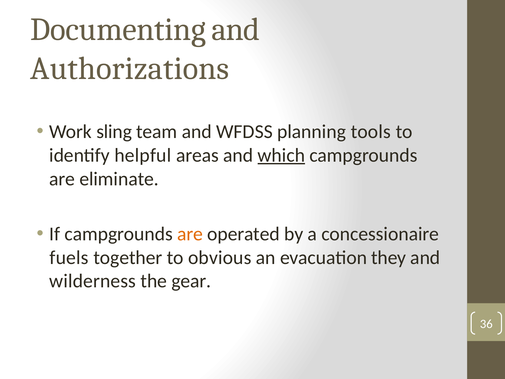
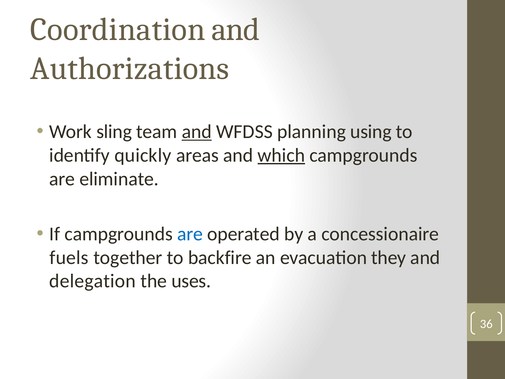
Documenting: Documenting -> Coordination (118, 30)
and underline: none -> present (197, 132)
tools: tools -> using (371, 132)
helpful: helpful -> quickly (143, 155)
are colour: orange -> blue (190, 234)
obvious: obvious -> backfire (220, 257)
wilderness: wilderness -> delegation (93, 281)
gear: gear -> uses (191, 281)
